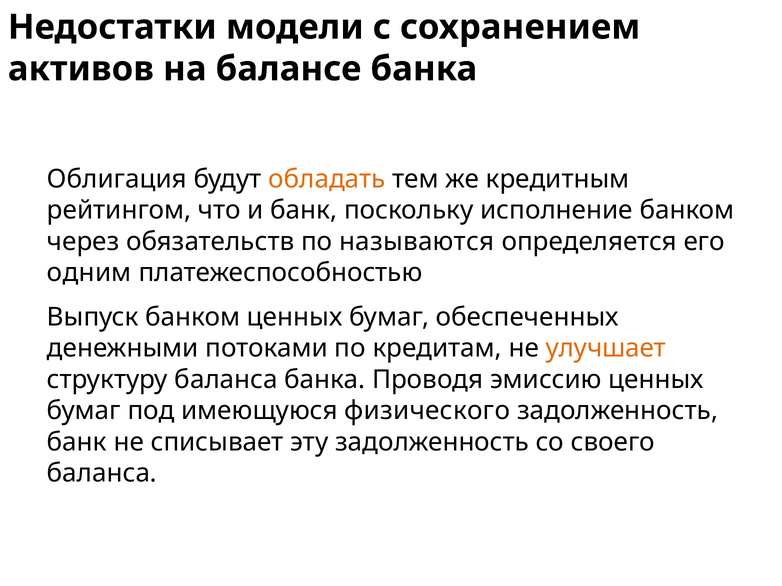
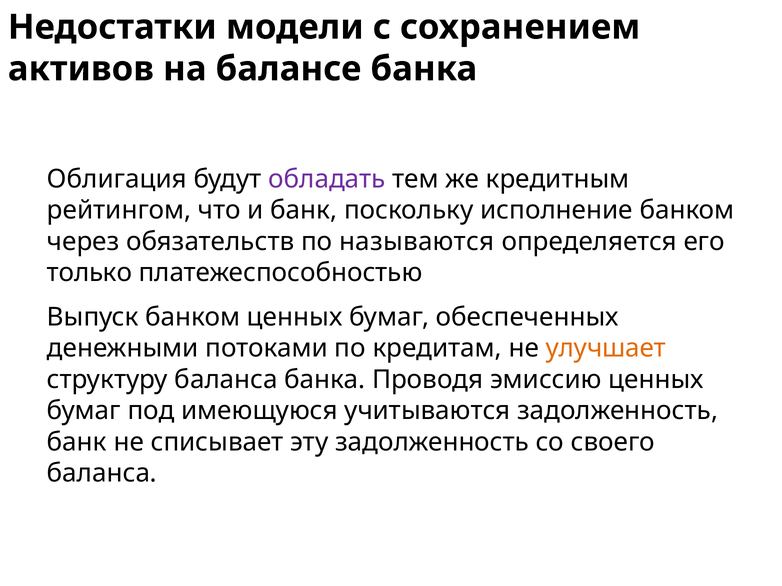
обладать colour: orange -> purple (327, 179)
одним: одним -> только (89, 273)
физического: физического -> учитываются (427, 411)
